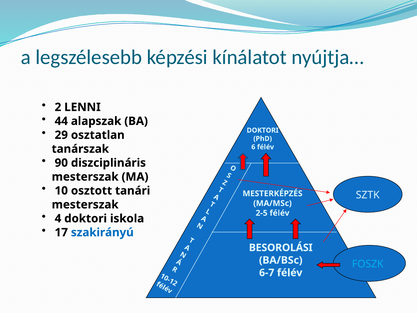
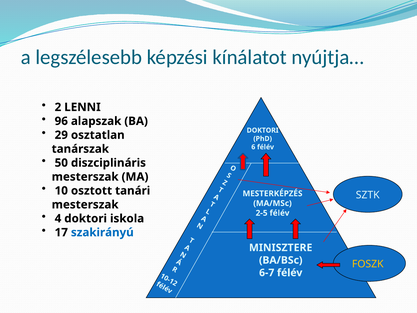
44: 44 -> 96 (61, 121)
90: 90 -> 50 (61, 163)
BESOROLÁSI: BESOROLÁSI -> MINISZTERE (281, 247)
FOSZK colour: light blue -> yellow (368, 264)
